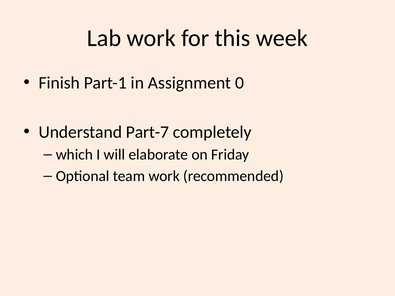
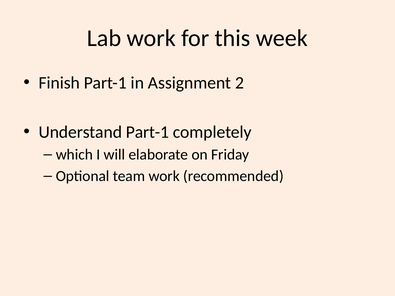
0: 0 -> 2 (240, 83)
Understand Part-7: Part-7 -> Part-1 (147, 132)
